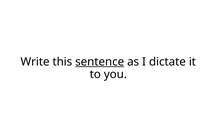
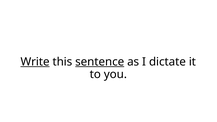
Write underline: none -> present (35, 62)
